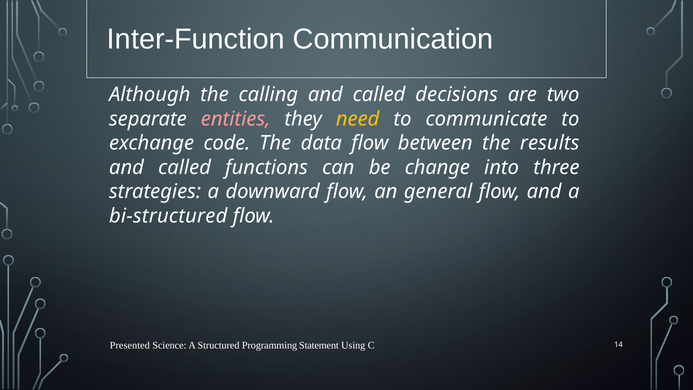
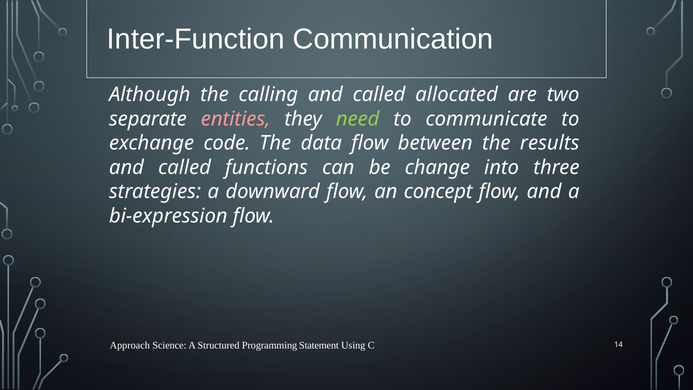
decisions: decisions -> allocated (457, 95)
need colour: yellow -> light green (358, 119)
general: general -> concept (438, 192)
bi-structured: bi-structured -> bi-expression (168, 216)
Presented: Presented -> Approach (130, 345)
